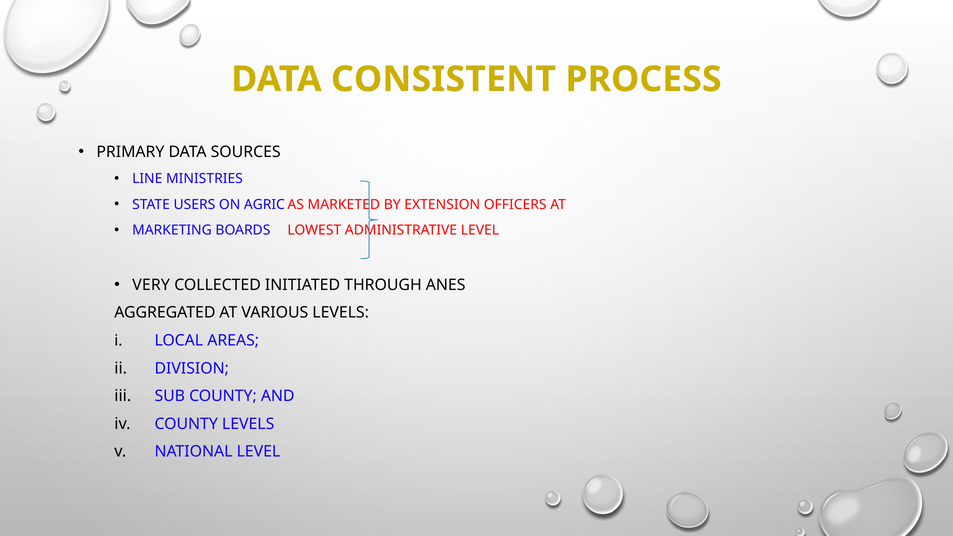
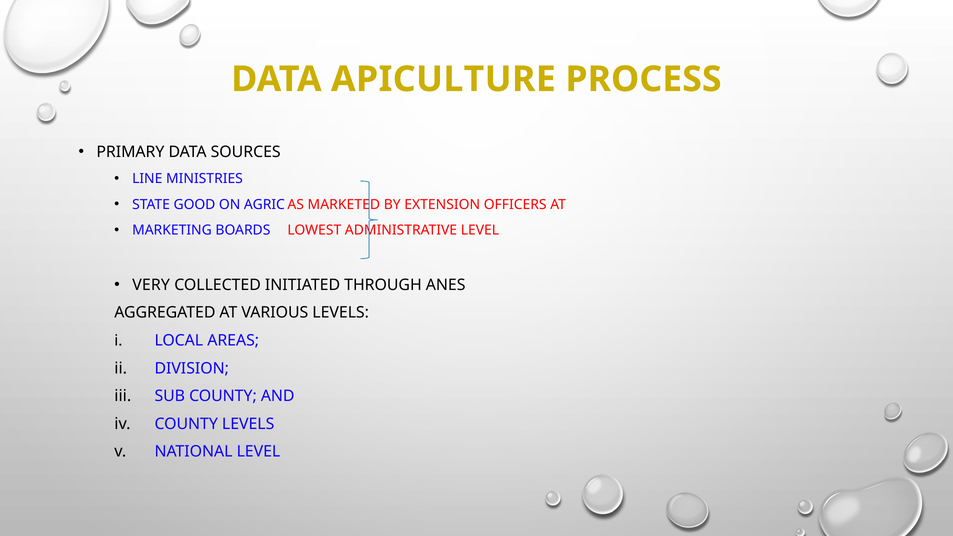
CONSISTENT: CONSISTENT -> APICULTURE (443, 79)
USERS: USERS -> GOOD (194, 205)
